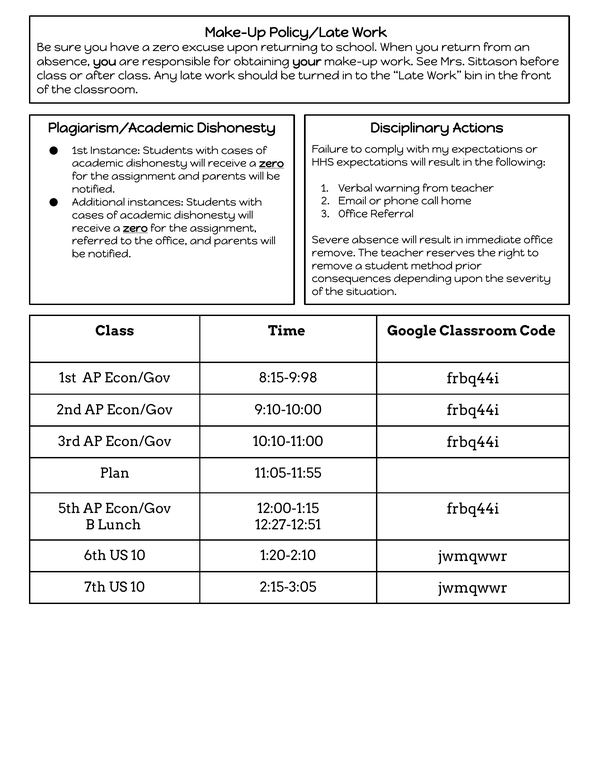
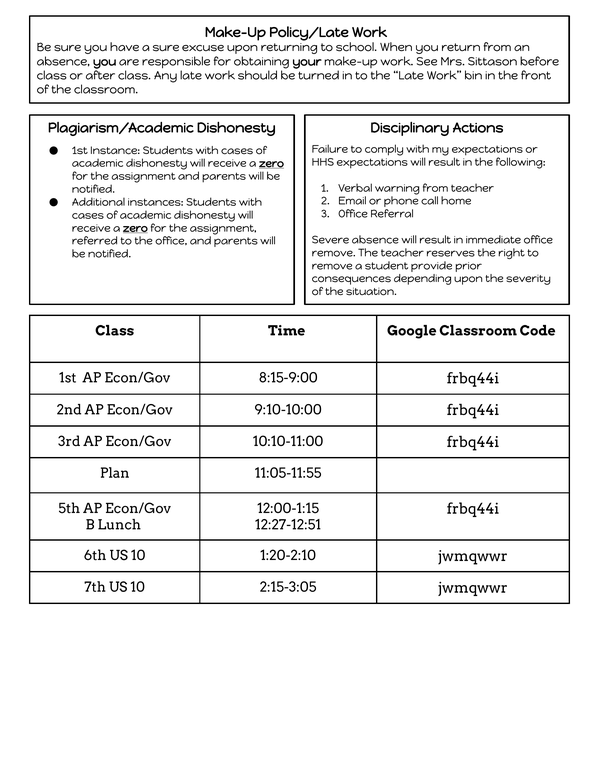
have a zero: zero -> sure (166, 47)
method: method -> provide (432, 266)
8:15-9:98: 8:15-9:98 -> 8:15-9:00 (288, 378)
